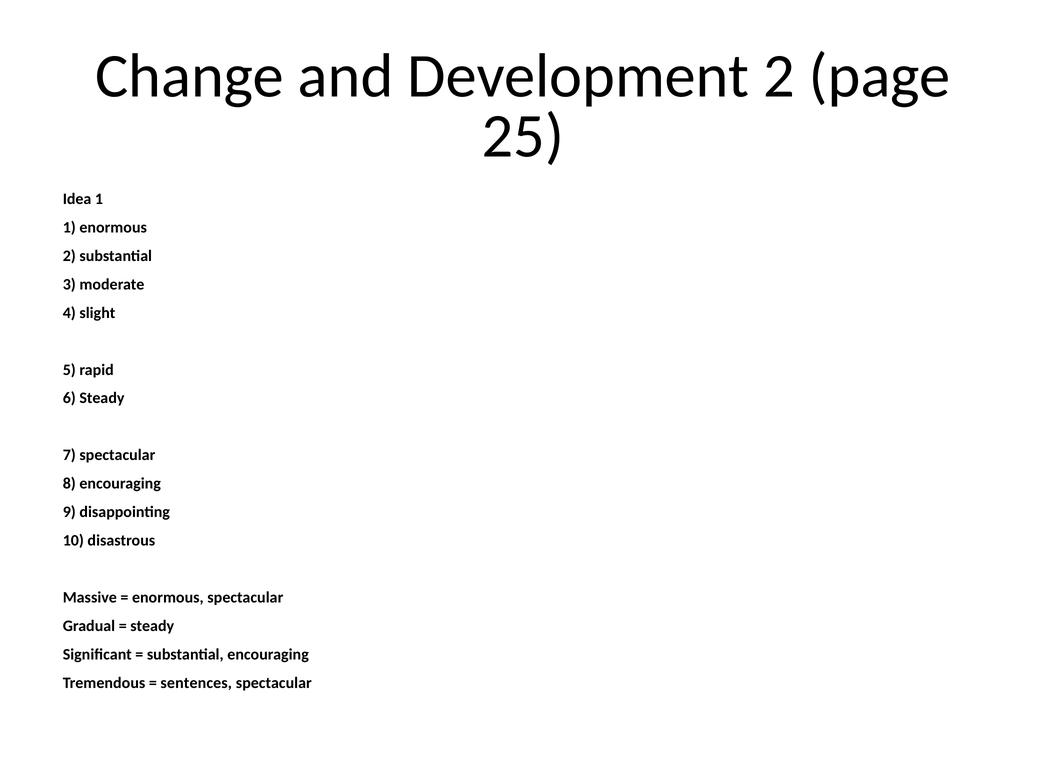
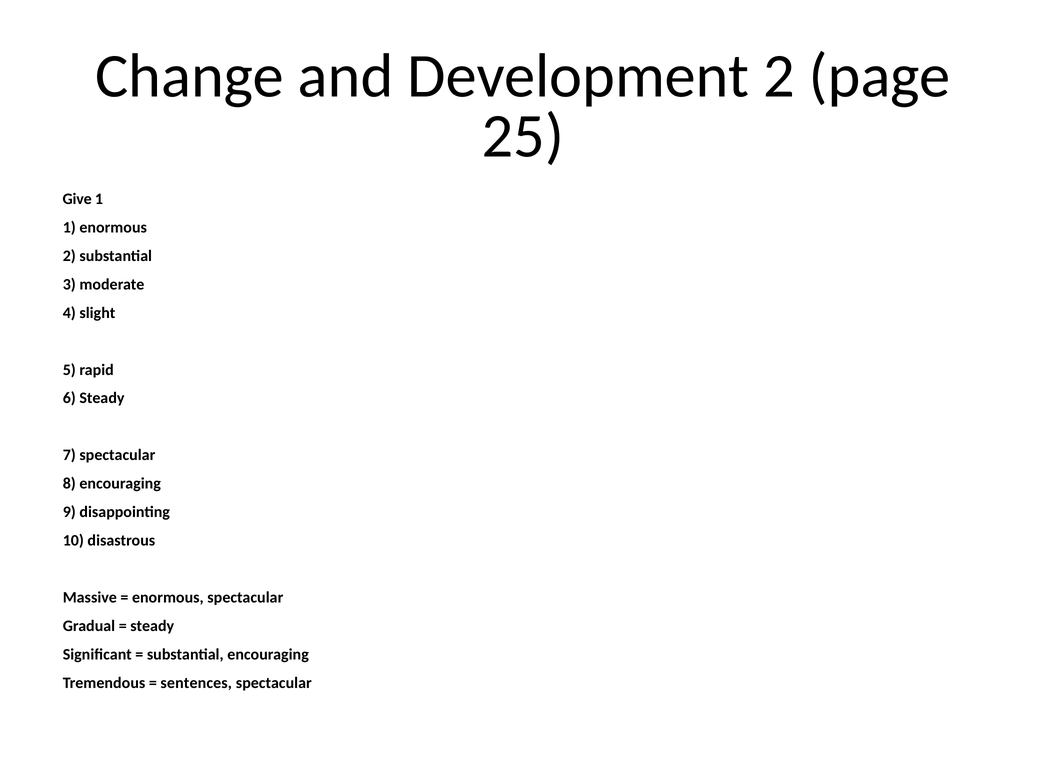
Idea: Idea -> Give (77, 199)
